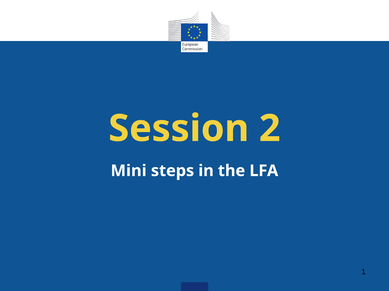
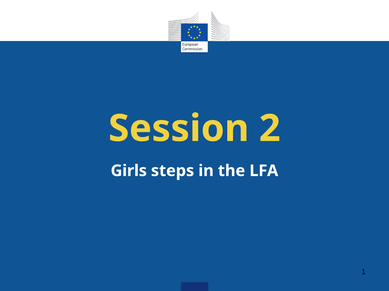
Mini: Mini -> Girls (129, 171)
